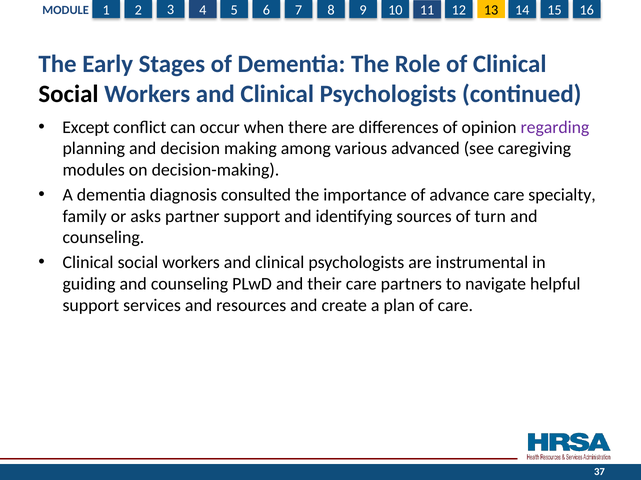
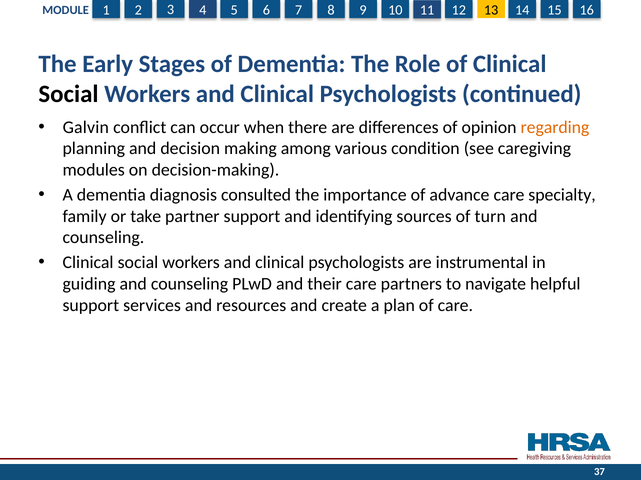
Except: Except -> Galvin (86, 127)
regarding colour: purple -> orange (555, 127)
advanced: advanced -> condition (425, 149)
asks: asks -> take (146, 217)
